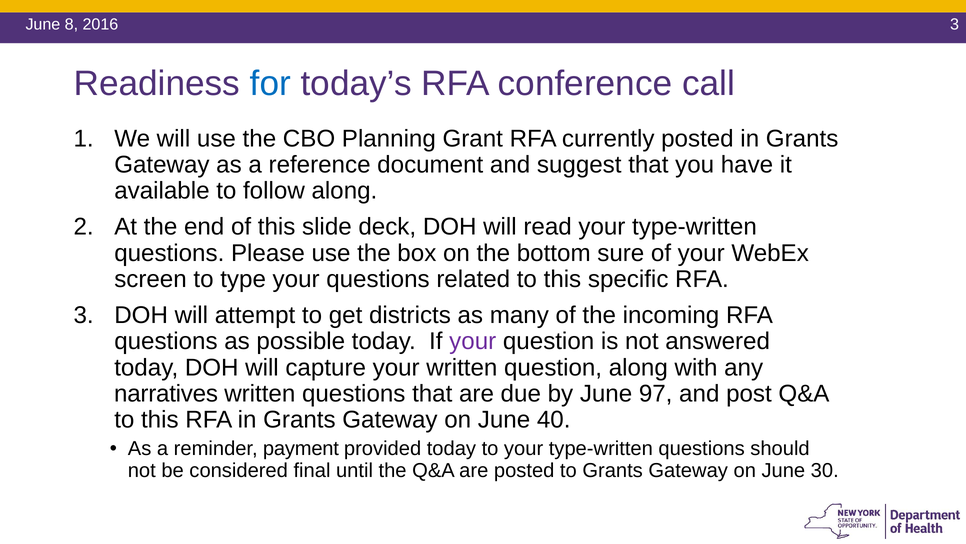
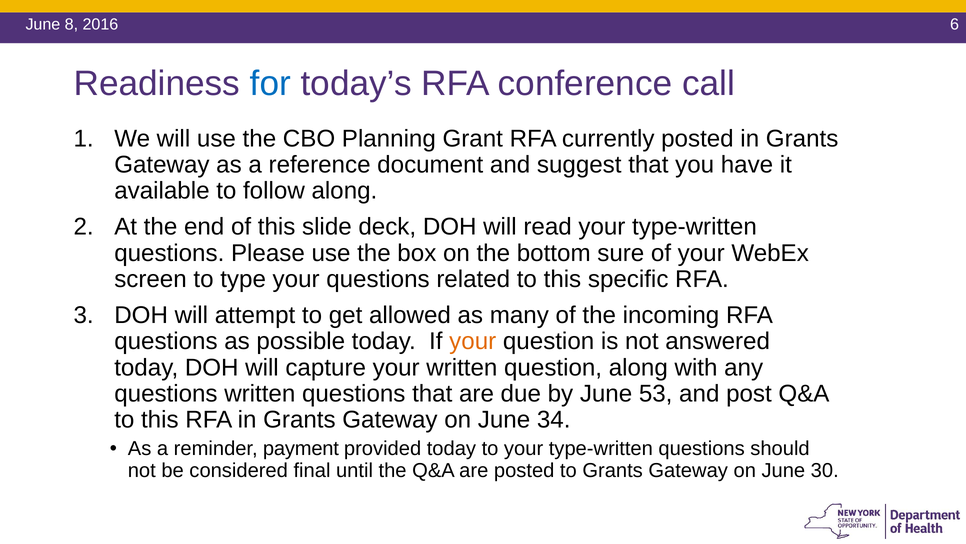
2016 3: 3 -> 6 (955, 24)
districts: districts -> allowed (410, 315)
your colour: purple -> orange (473, 341)
narratives: narratives -> questions (166, 393)
97: 97 -> 53 (656, 393)
40: 40 -> 34 (554, 419)
